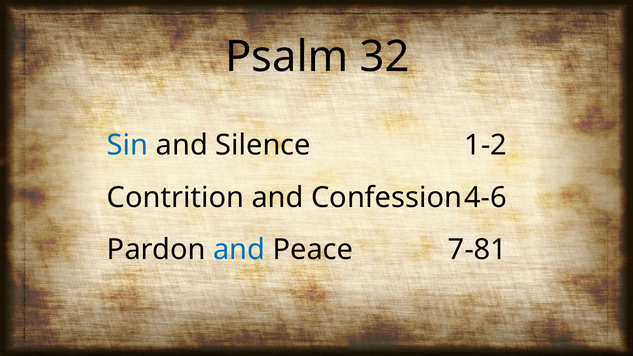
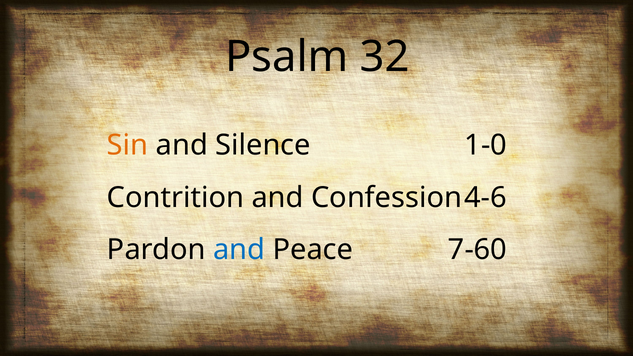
Sin colour: blue -> orange (128, 145)
1-2: 1-2 -> 1-0 (486, 145)
7-81: 7-81 -> 7-60 (478, 250)
